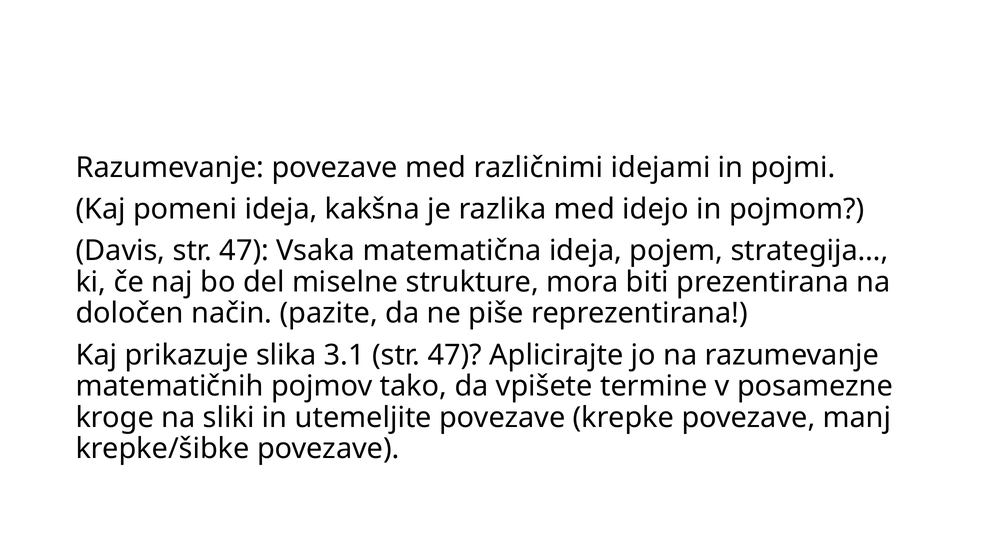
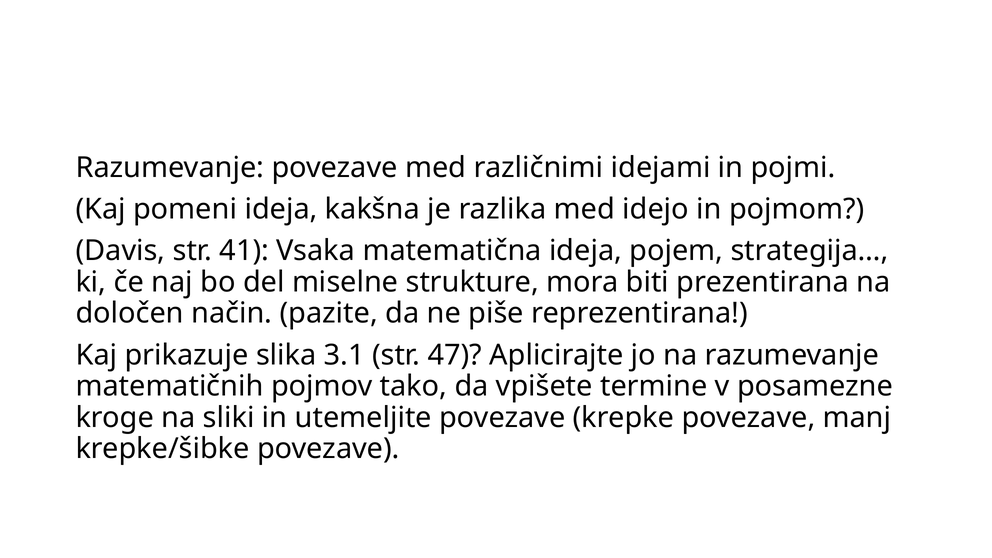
Davis str 47: 47 -> 41 (244, 251)
